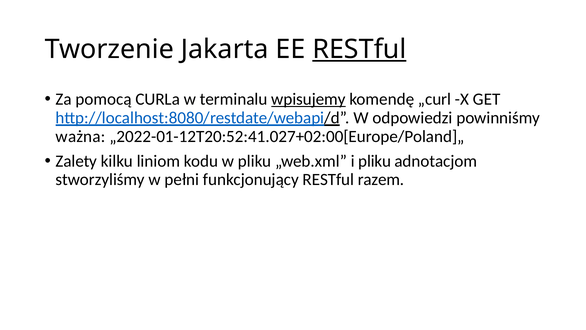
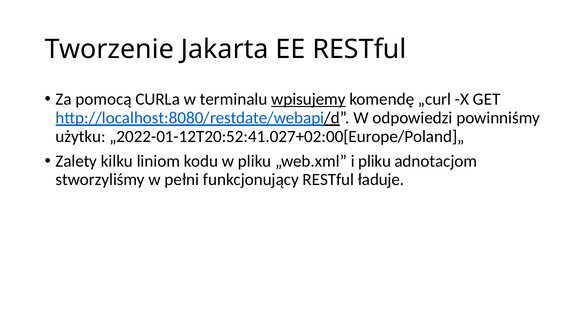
RESTful underline: present -> none (359, 49)
ważna: ważna -> użytku (81, 136)
razem: razem -> ładuje (381, 179)
